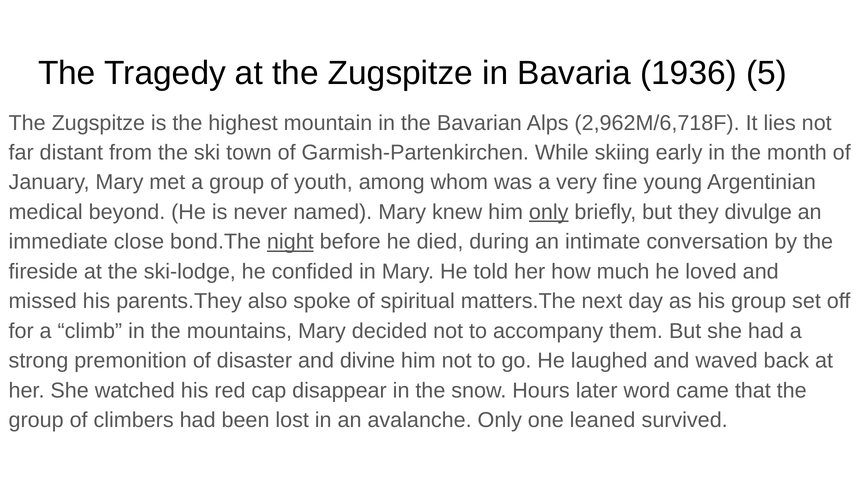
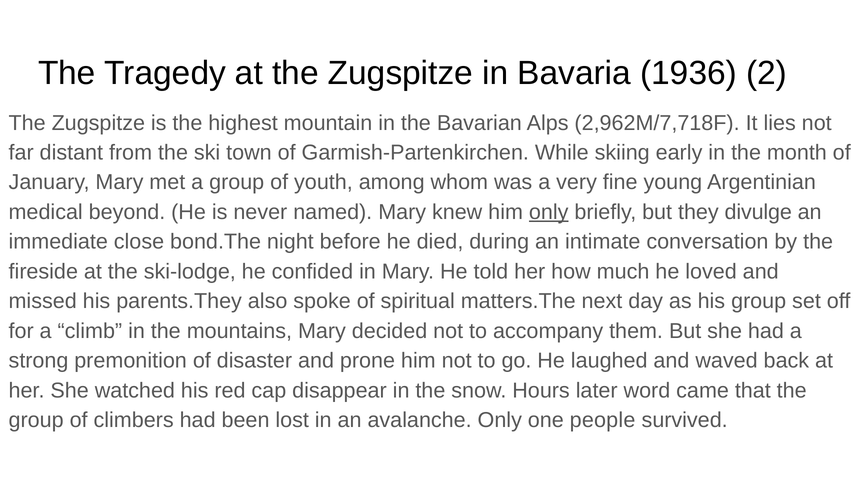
5: 5 -> 2 (767, 73)
2,962M/6,718F: 2,962M/6,718F -> 2,962M/7,718F (657, 123)
night underline: present -> none (290, 242)
divine: divine -> prone (367, 361)
leaned: leaned -> people (603, 420)
